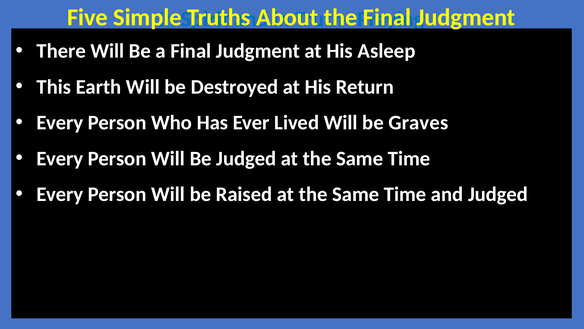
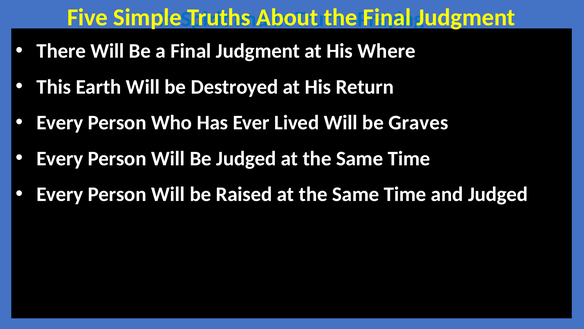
Asleep: Asleep -> Where (387, 51)
